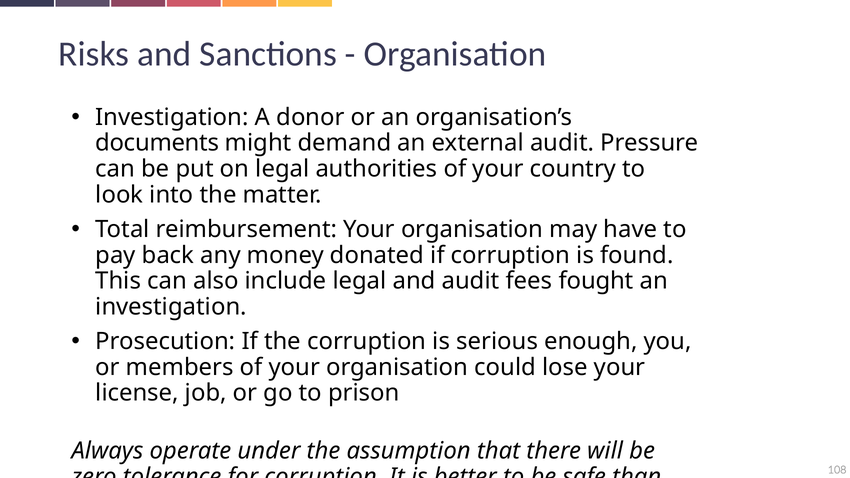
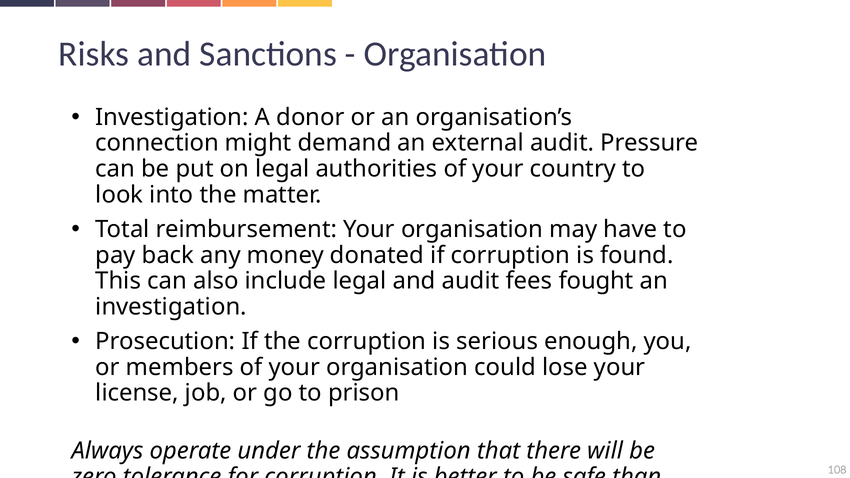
documents: documents -> connection (157, 143)
